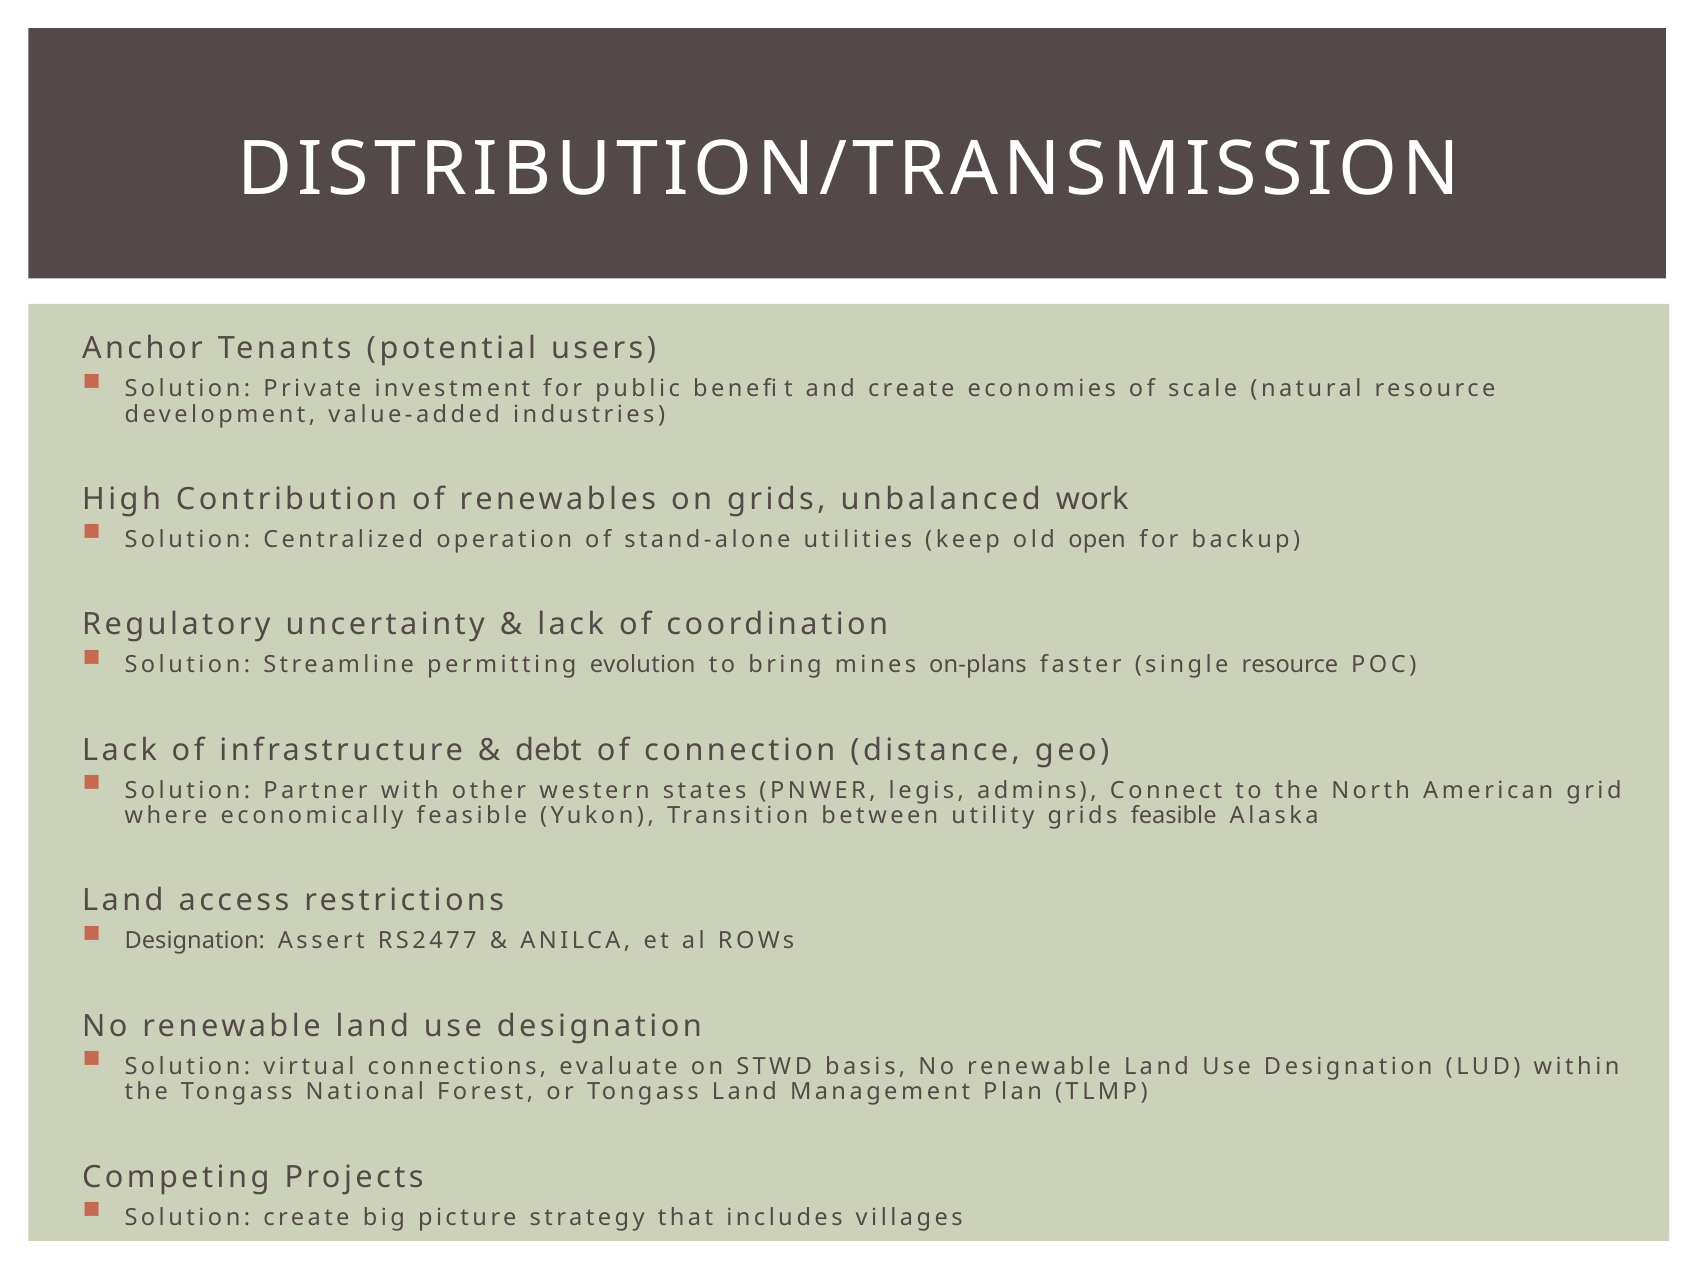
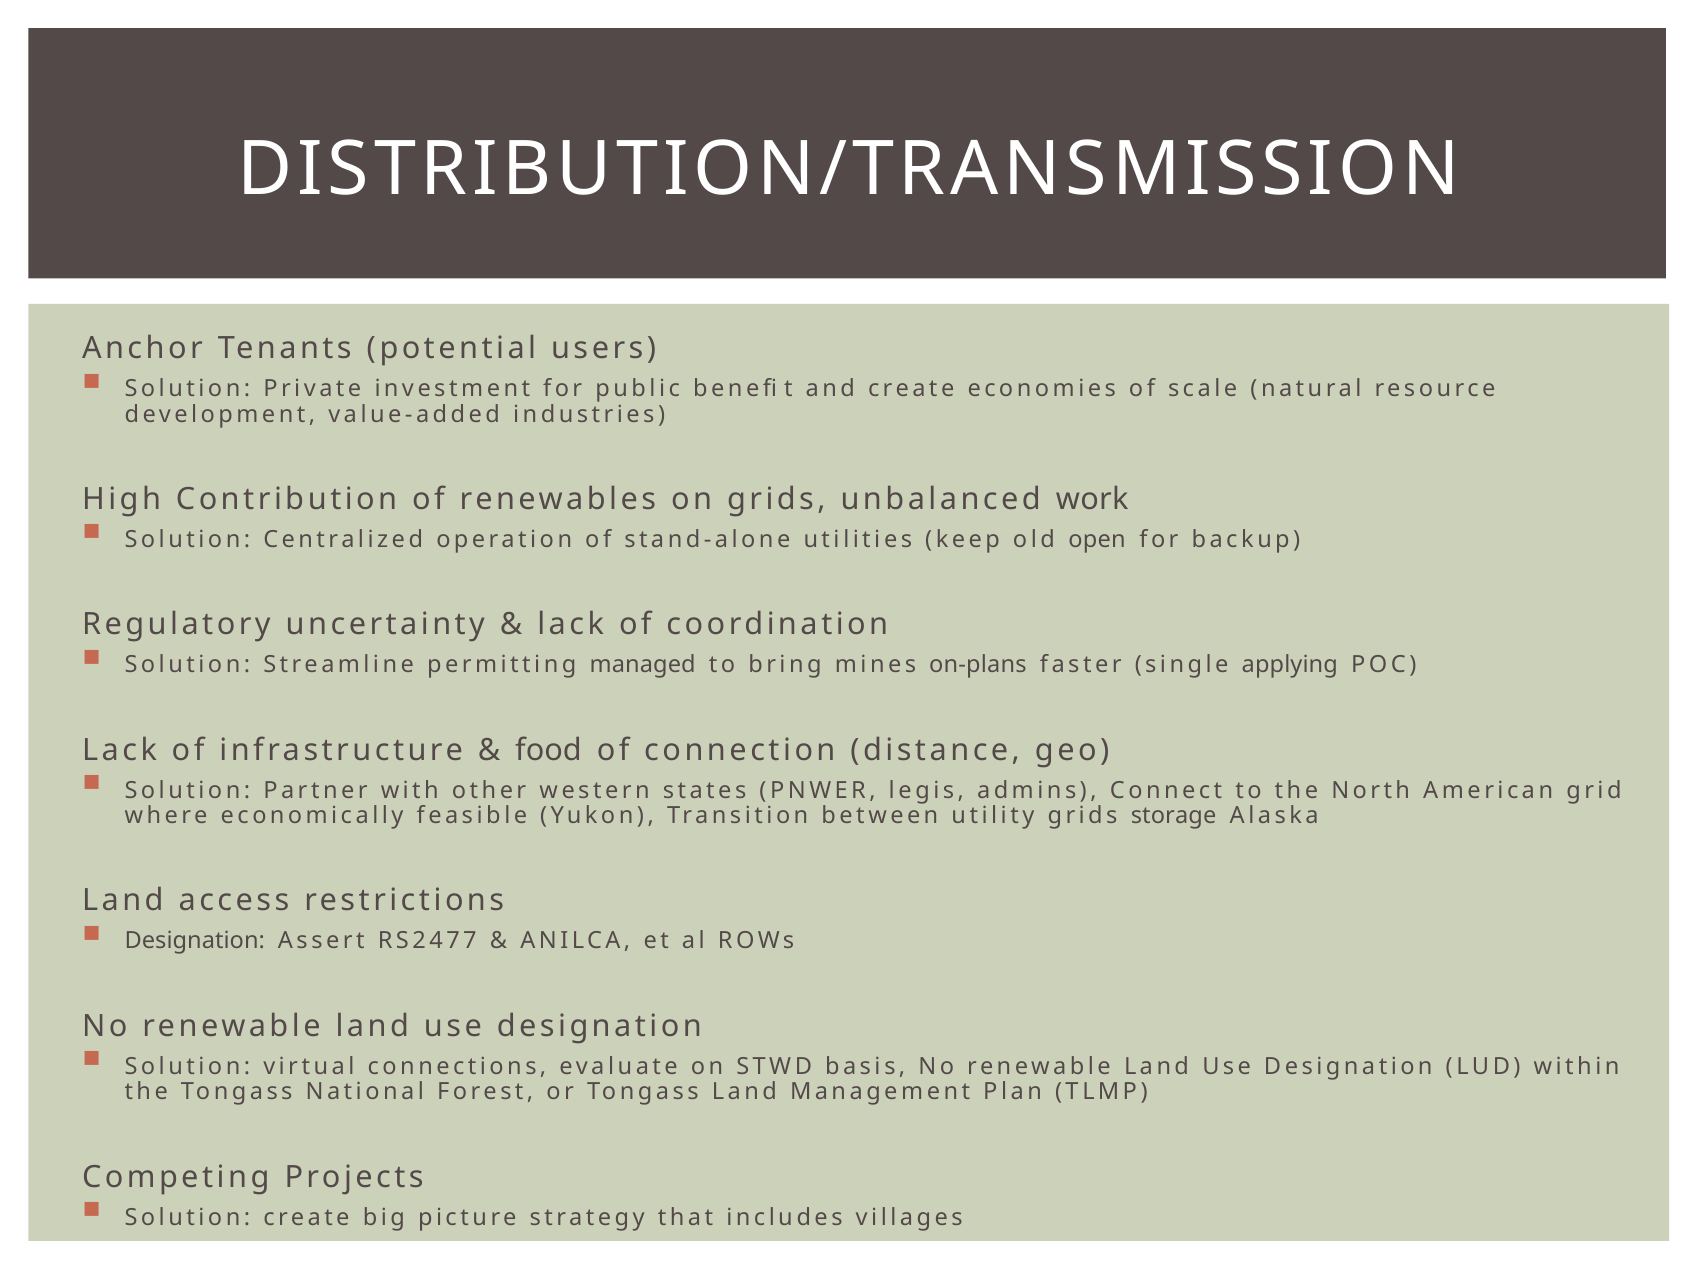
evolution: evolution -> managed (643, 665)
single resource: resource -> applying (1290, 665)
debt: debt -> food (549, 750)
grids feasible: feasible -> storage (1174, 816)
